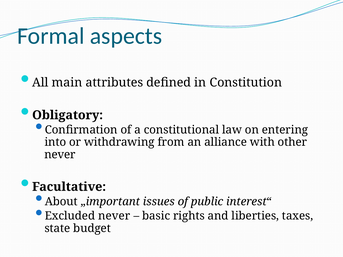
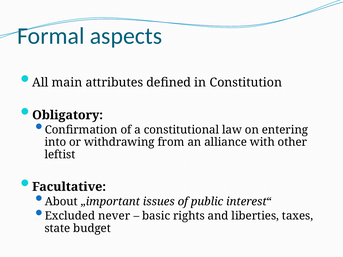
never: never -> leftist (60, 155)
